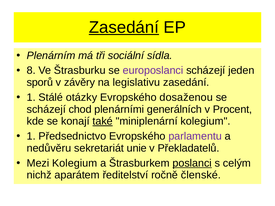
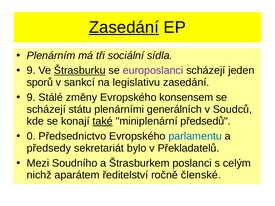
8: 8 -> 9 (31, 71)
Štrasburku underline: none -> present (80, 71)
závěry: závěry -> sankcí (79, 82)
1: 1 -> 9 (31, 97)
otázky: otázky -> změny (82, 97)
dosaženou: dosaženou -> konsensem (186, 97)
chod: chod -> státu (80, 109)
Procent: Procent -> Soudců (232, 109)
miniplenární kolegium: kolegium -> předsedů (206, 121)
1: 1 -> 0 (31, 136)
parlamentu colour: purple -> blue (195, 136)
nedůvěru: nedůvěru -> předsedy (49, 148)
unie: unie -> bylo (137, 148)
Mezi Kolegium: Kolegium -> Soudního (75, 163)
poslanci underline: present -> none (192, 163)
